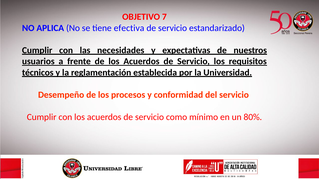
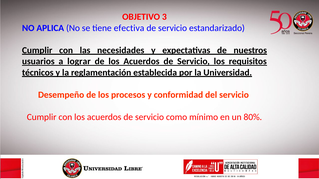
7: 7 -> 3 (164, 17)
frente: frente -> lograr (79, 62)
